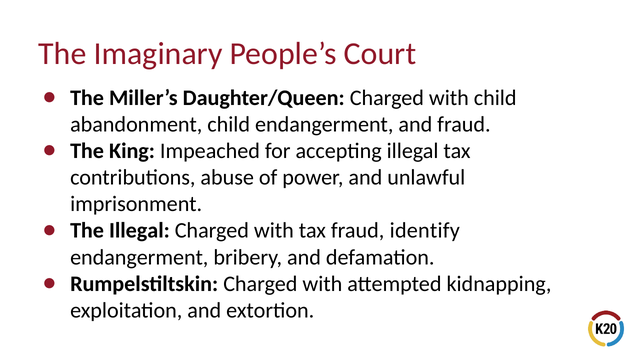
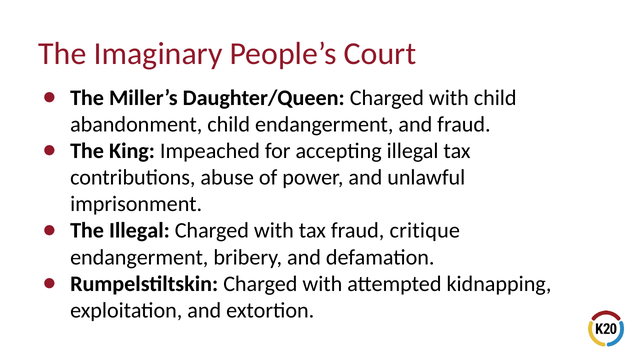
identify: identify -> critique (425, 231)
